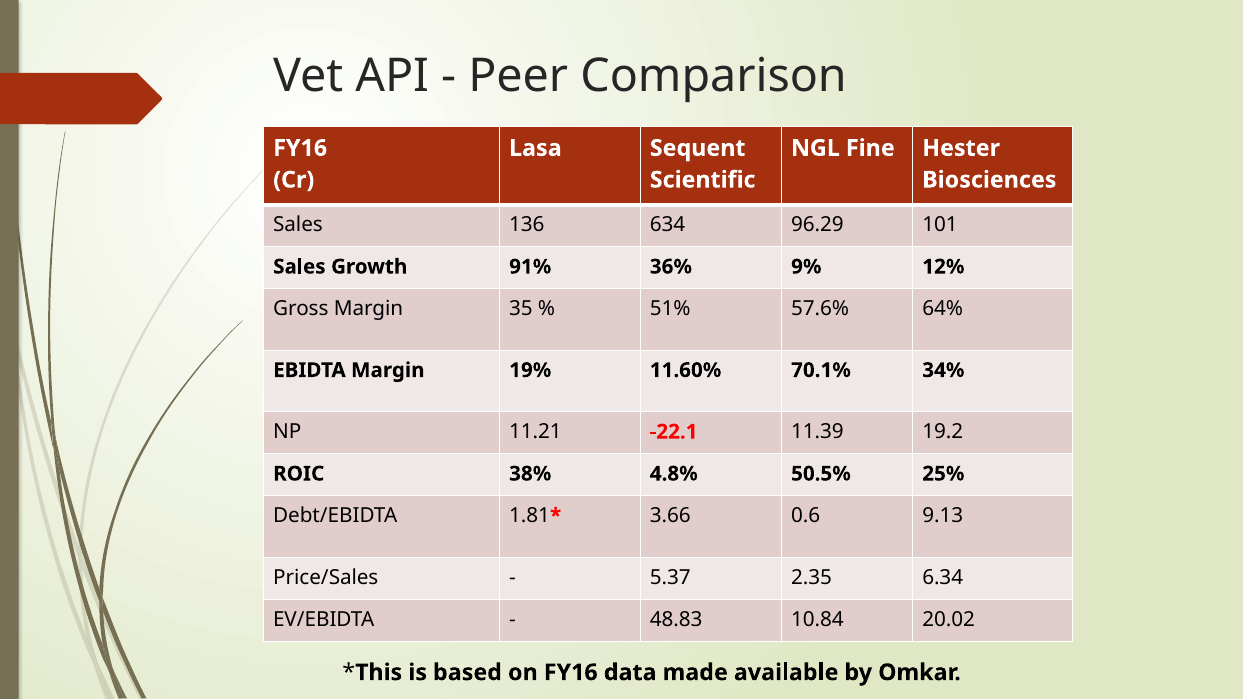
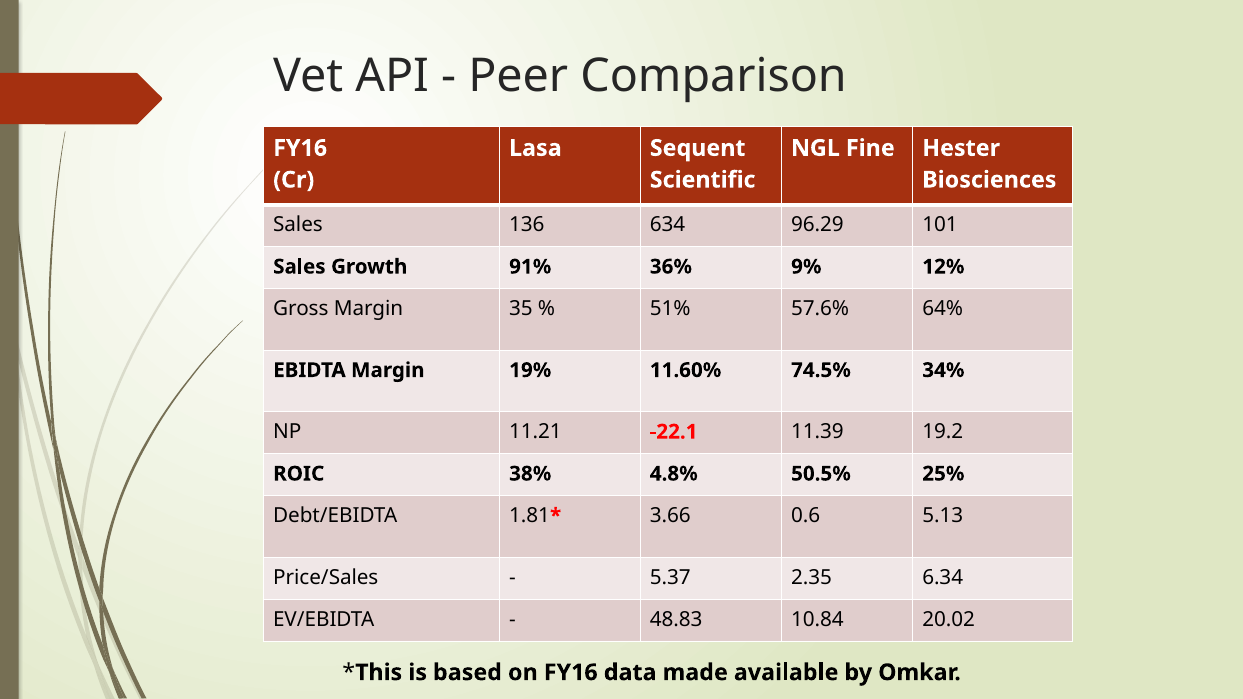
70.1%: 70.1% -> 74.5% (821, 370)
9.13: 9.13 -> 5.13 (943, 516)
